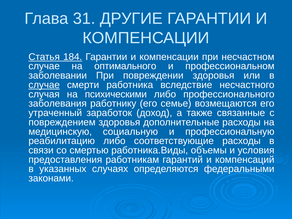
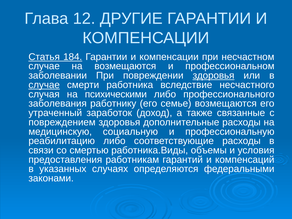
31: 31 -> 12 (84, 18)
на оптимального: оптимального -> возмещаются (125, 66)
здоровья underline: none -> present (214, 76)
